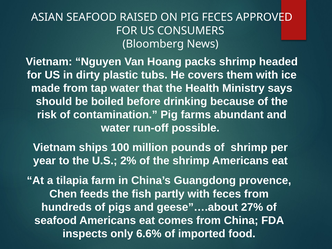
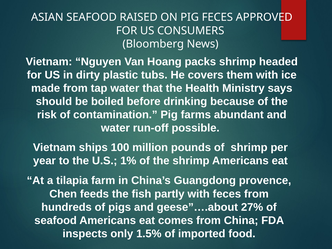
2%: 2% -> 1% (128, 161)
6.6%: 6.6% -> 1.5% (149, 234)
